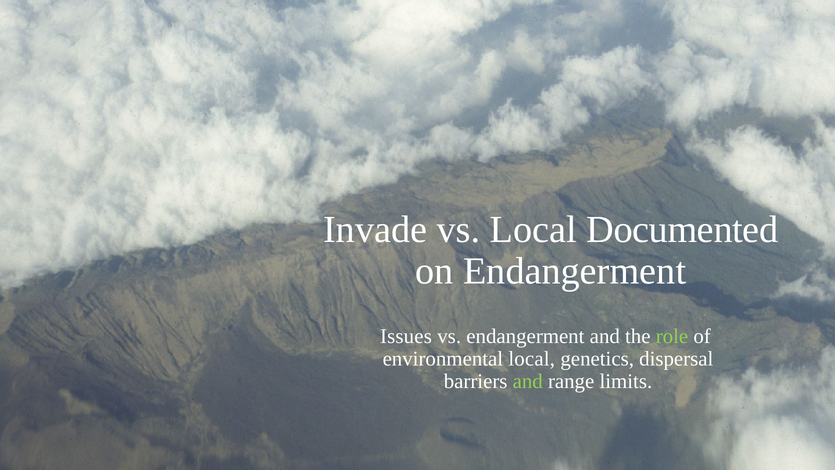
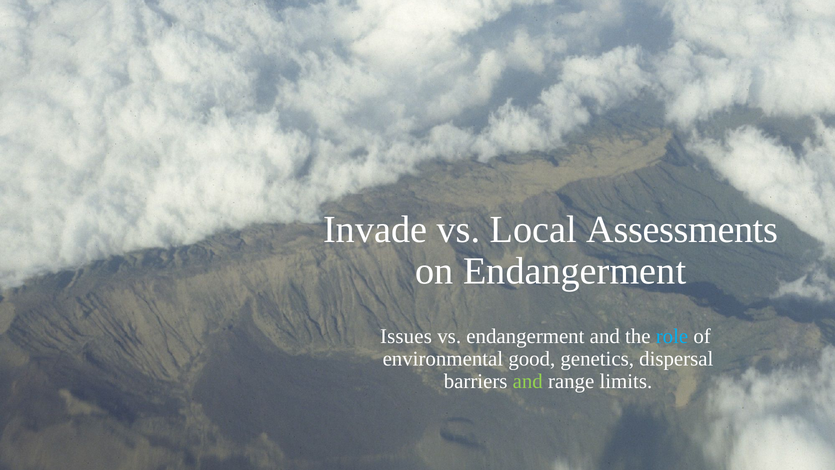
Documented: Documented -> Assessments (682, 230)
role colour: light green -> light blue (672, 336)
environmental local: local -> good (532, 358)
